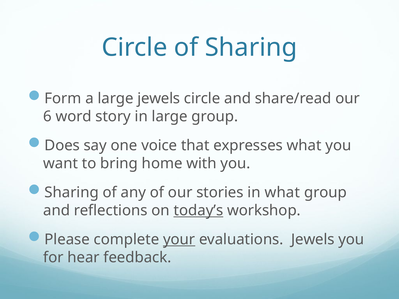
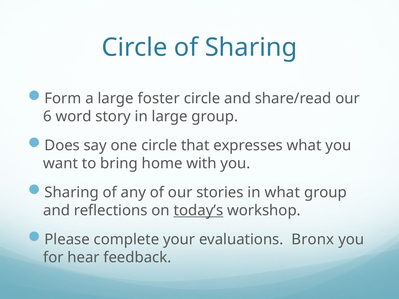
large jewels: jewels -> foster (159, 99)
one voice: voice -> circle (159, 146)
your underline: present -> none (179, 240)
evaluations Jewels: Jewels -> Bronx (313, 240)
